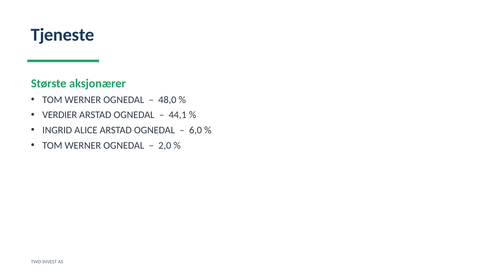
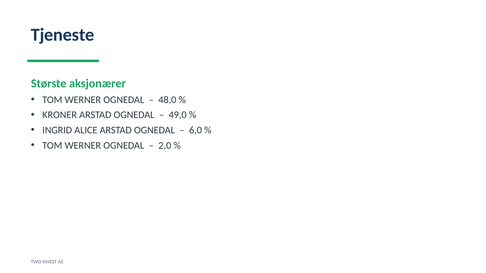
VERDIER: VERDIER -> KRONER (60, 115)
44,1: 44,1 -> 49,0 (178, 115)
